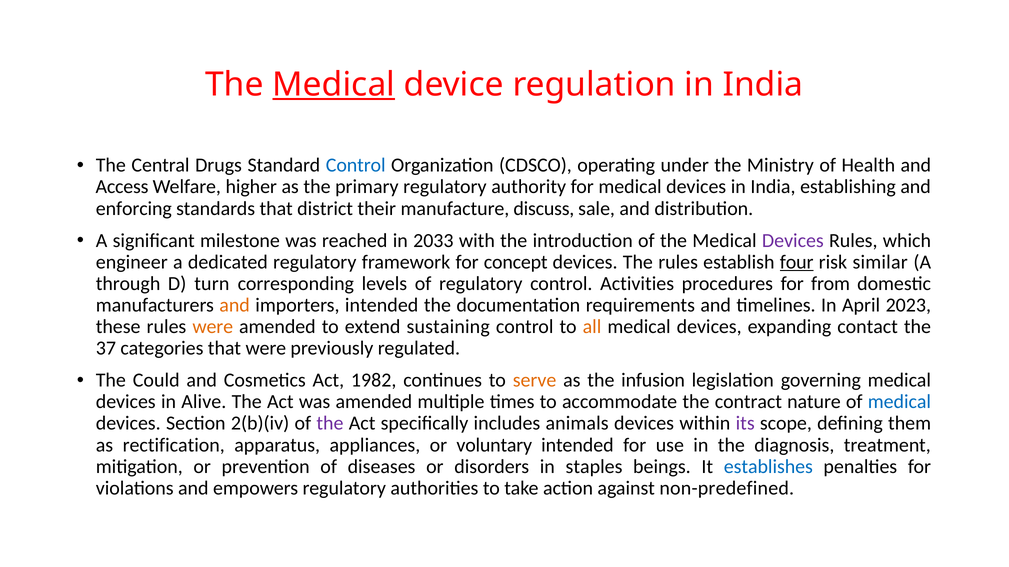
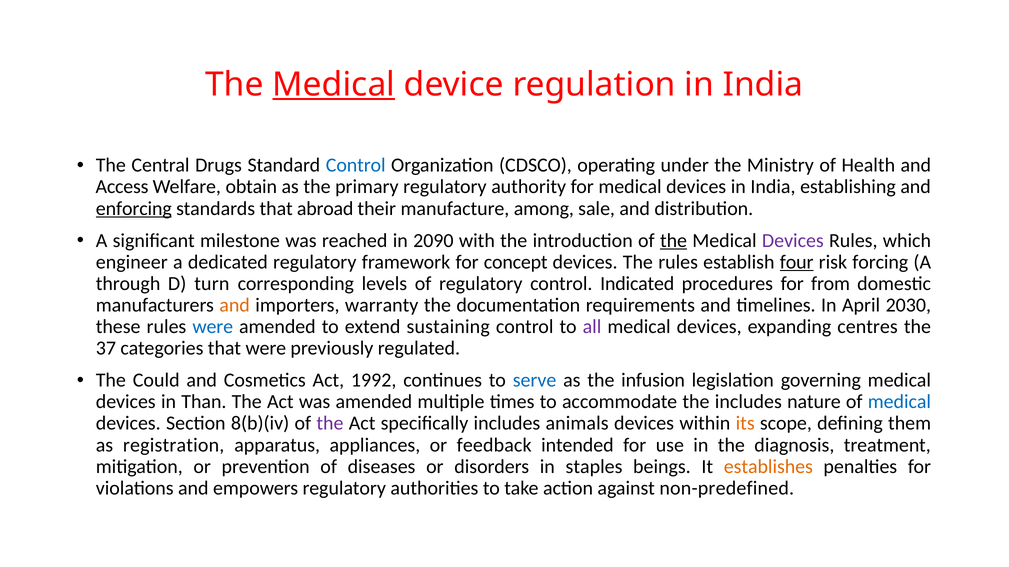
higher: higher -> obtain (251, 187)
enforcing underline: none -> present (134, 209)
district: district -> abroad (325, 209)
discuss: discuss -> among (544, 209)
2033: 2033 -> 2090 (433, 241)
the underline: none -> present (673, 241)
similar: similar -> forcing (880, 262)
Activities: Activities -> Indicated (637, 284)
importers intended: intended -> warranty (382, 305)
2023: 2023 -> 2030 (908, 305)
were colour: orange -> blue (213, 327)
all colour: orange -> purple (592, 327)
contact: contact -> centres (868, 327)
1982: 1982 -> 1992 (374, 381)
serve colour: orange -> blue (535, 381)
Alive: Alive -> Than (204, 402)
the contract: contract -> includes (748, 402)
2(b)(iv: 2(b)(iv -> 8(b)(iv (260, 424)
its colour: purple -> orange (745, 424)
rectification: rectification -> registration (174, 445)
voluntary: voluntary -> feedback (494, 445)
establishes colour: blue -> orange (768, 467)
